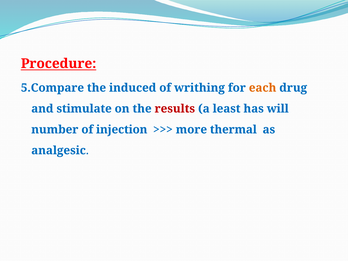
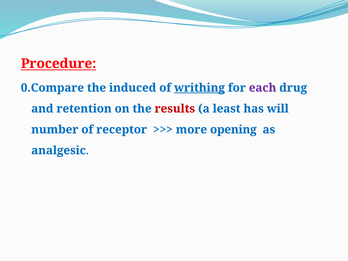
5.Compare: 5.Compare -> 0.Compare (52, 88)
writhing underline: none -> present (200, 88)
each colour: orange -> purple (263, 88)
stimulate: stimulate -> retention (84, 109)
injection: injection -> receptor (122, 130)
thermal: thermal -> opening (233, 130)
